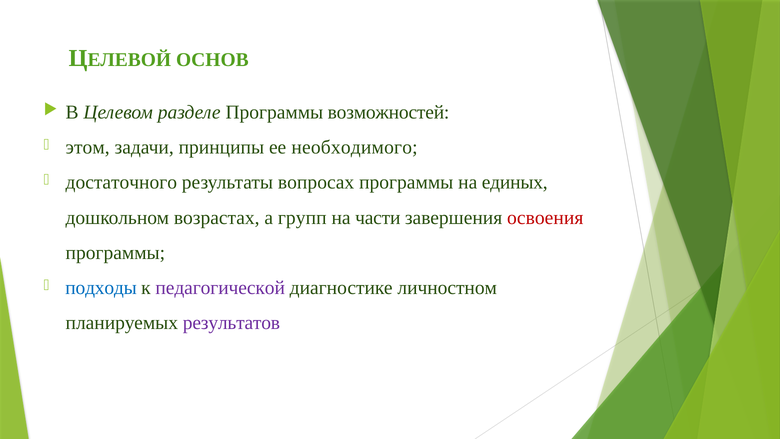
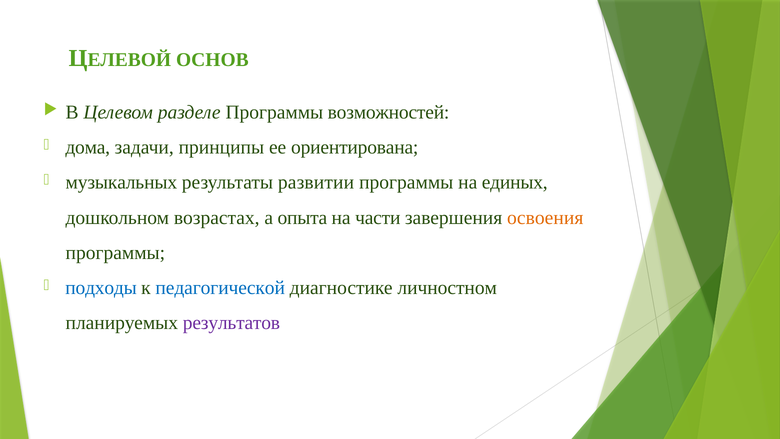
этом: этом -> дома (88, 147)
необходимого: необходимого -> ориентирована (355, 147)
достаточного: достаточного -> музыкальных (121, 182)
вопросах: вопросах -> развитии (316, 182)
групп: групп -> опыта (302, 217)
освоения colour: red -> orange (545, 217)
педагогической colour: purple -> blue (220, 288)
